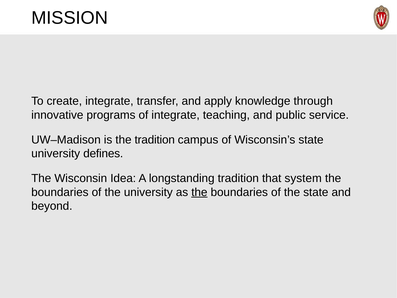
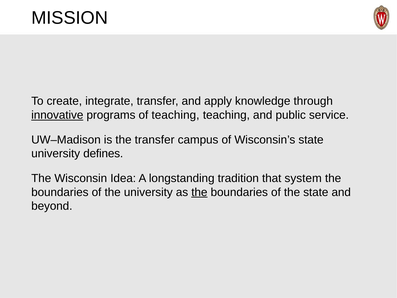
innovative underline: none -> present (57, 115)
of integrate: integrate -> teaching (175, 115)
the tradition: tradition -> transfer (155, 140)
